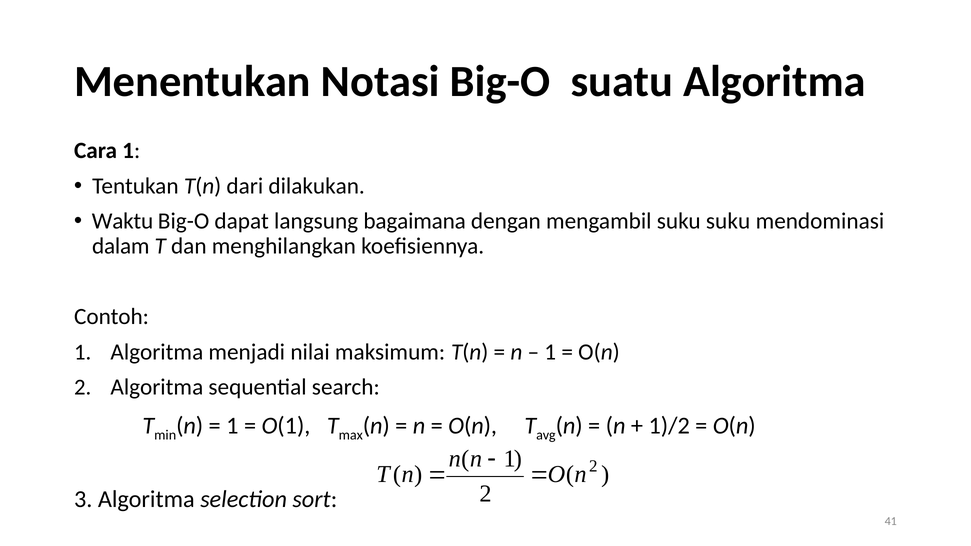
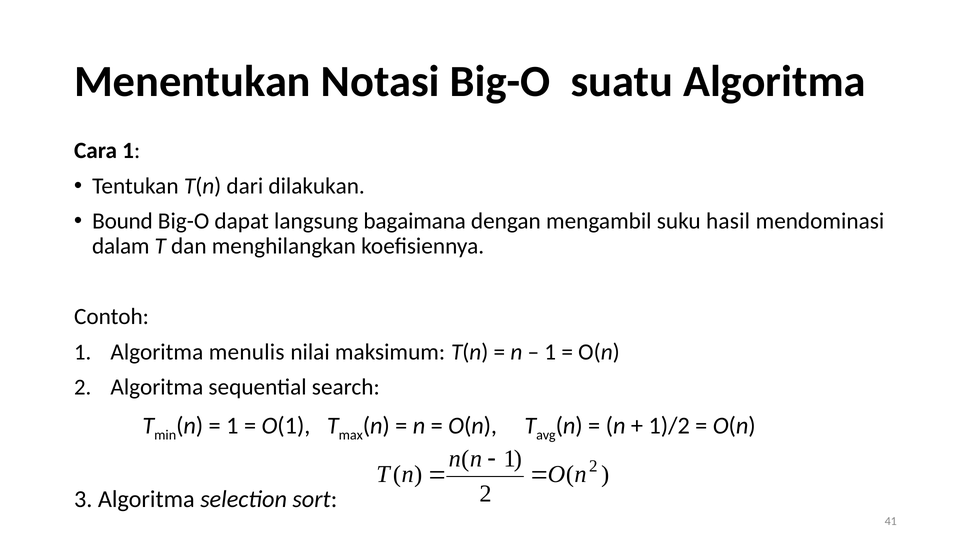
Waktu: Waktu -> Bound (123, 221)
suku suku: suku -> hasil (728, 221)
menjadi: menjadi -> menulis (247, 352)
